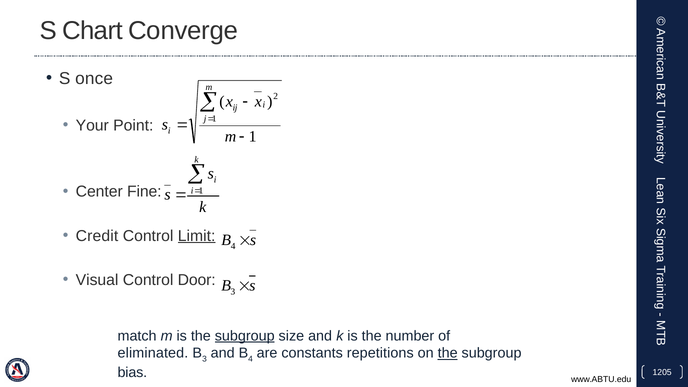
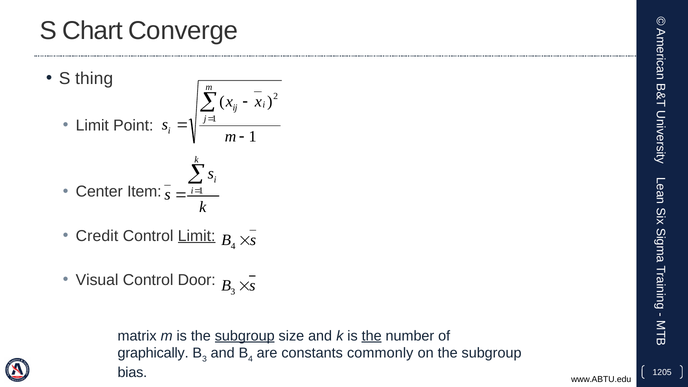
once: once -> thing (94, 79)
Your: Your -> Limit (92, 126)
Fine: Fine -> Item (144, 192)
match: match -> matrix (137, 336)
the underline: none -> present (372, 336)
eliminated: eliminated -> graphically (153, 353)
repetitions: repetitions -> commonly (380, 353)
the underline: present -> none (448, 353)
